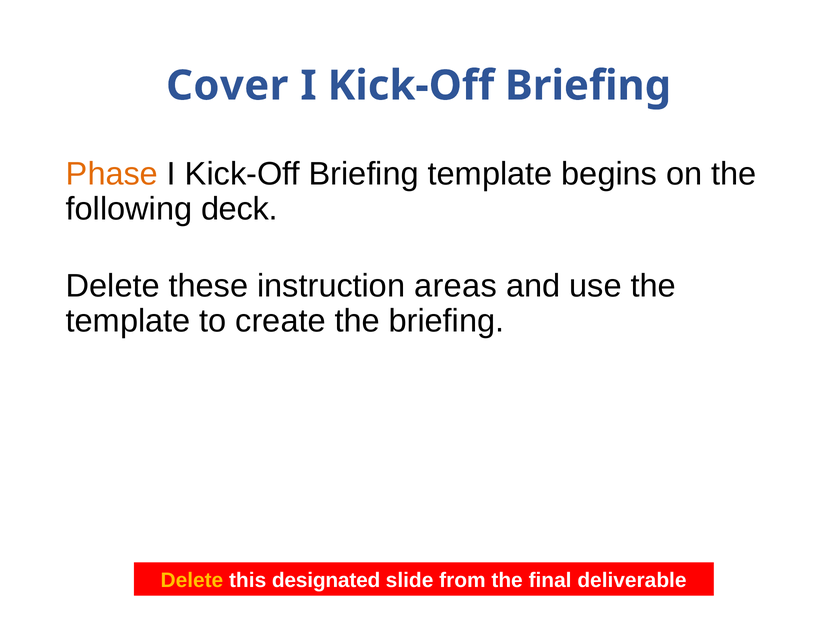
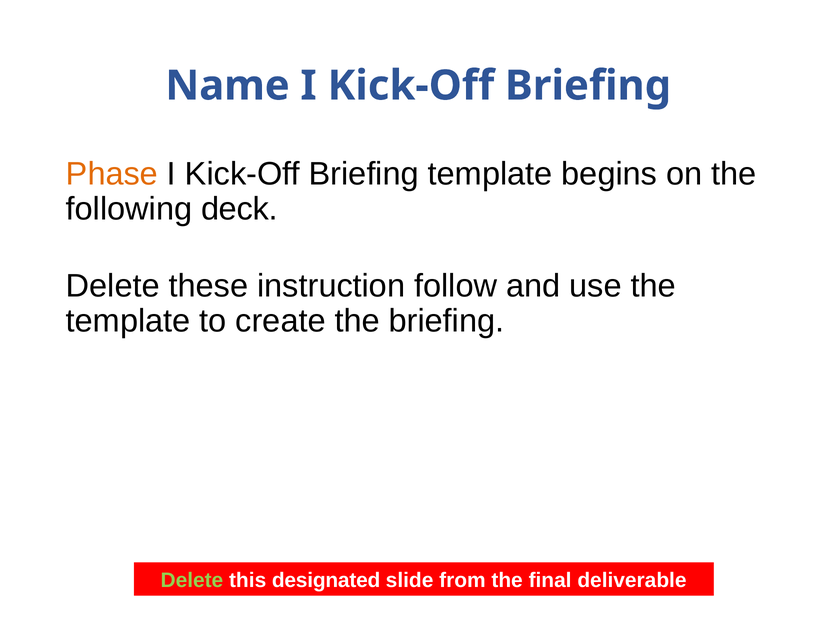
Cover: Cover -> Name (228, 86)
areas: areas -> follow (456, 286)
Delete colour: yellow -> light green (192, 580)
